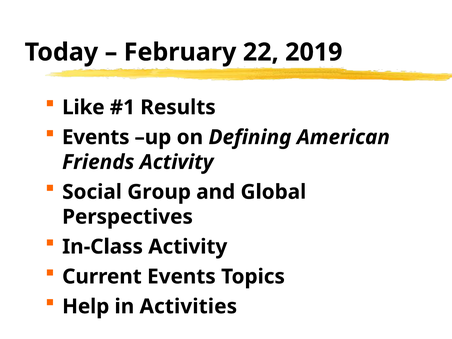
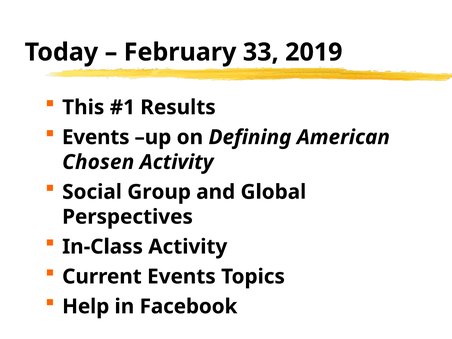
22: 22 -> 33 (261, 52)
Like: Like -> This (83, 107)
Friends: Friends -> Chosen (98, 162)
Activities: Activities -> Facebook (188, 306)
